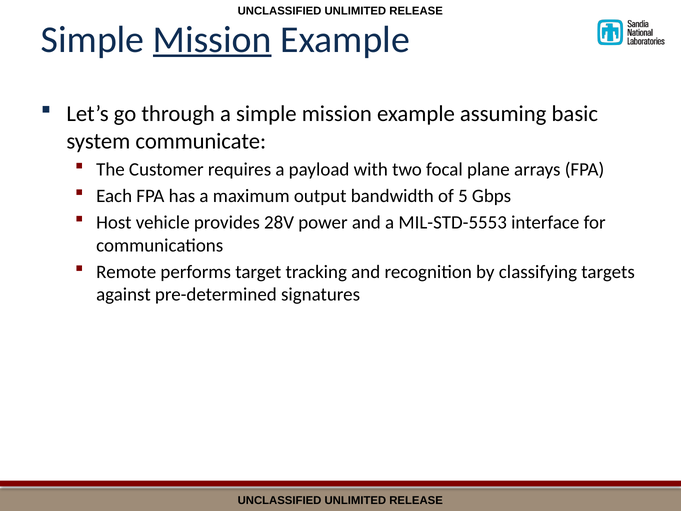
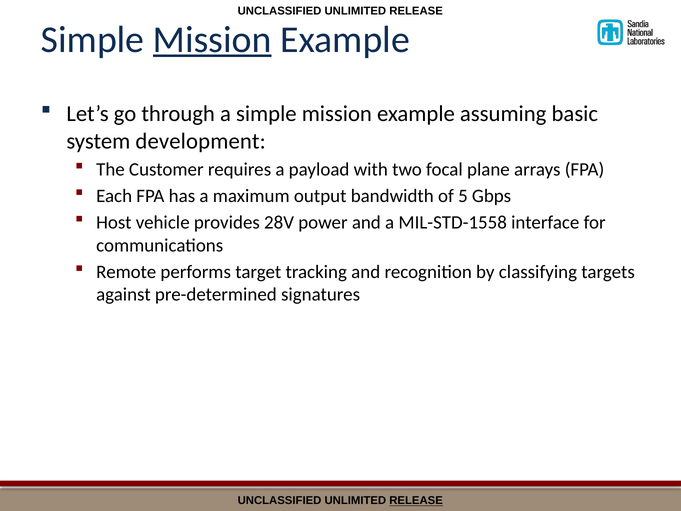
communicate: communicate -> development (201, 141)
MIL-STD-5553: MIL-STD-5553 -> MIL-STD-1558 (453, 223)
RELEASE underline: none -> present (416, 500)
